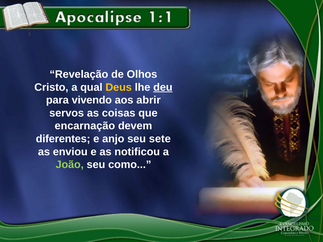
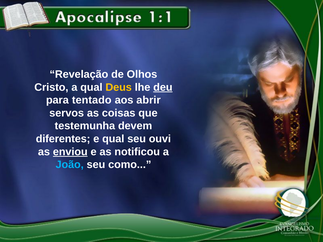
vivendo: vivendo -> tentado (92, 100)
encarnação: encarnação -> testemunha (85, 126)
e anjo: anjo -> qual (113, 139)
sete: sete -> ouvi (160, 139)
enviou underline: none -> present (70, 152)
João colour: light green -> light blue (70, 165)
